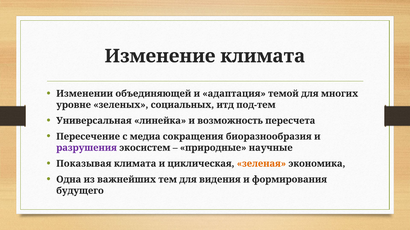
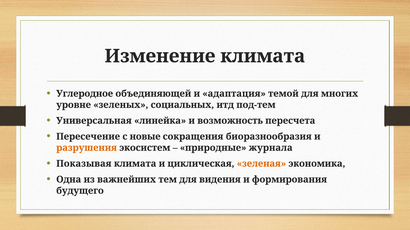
Изменении: Изменении -> Углеродное (85, 94)
медиа: медиа -> новые (145, 137)
разрушения colour: purple -> orange (87, 148)
научные: научные -> журнала (271, 148)
